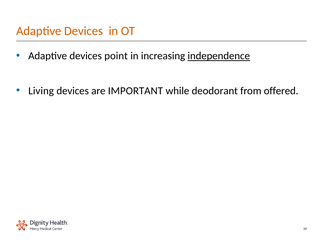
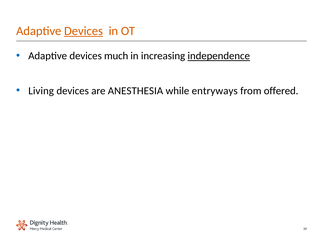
Devices underline: none -> present (84, 31)
point: point -> much (116, 56)
IMPORTANT: IMPORTANT -> ANESTHESIA (135, 91)
deodorant: deodorant -> entryways (215, 91)
